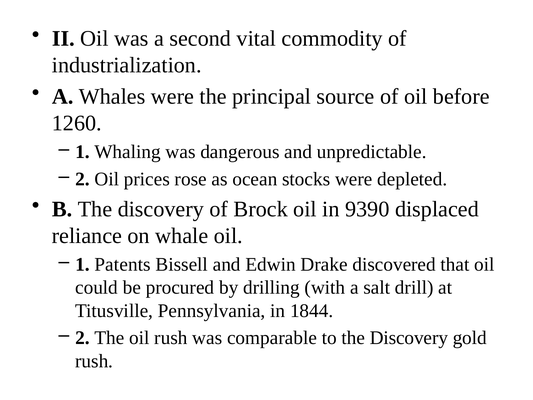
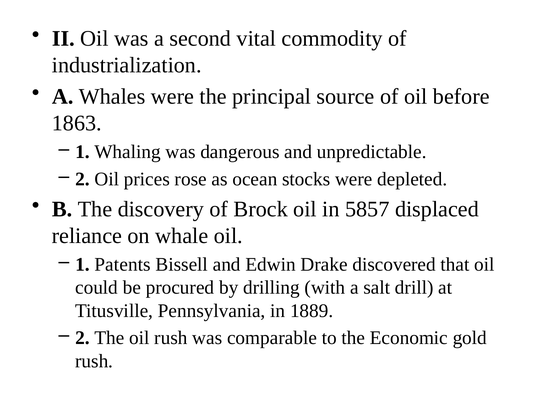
1260: 1260 -> 1863 (77, 123)
9390: 9390 -> 5857 (367, 209)
1844: 1844 -> 1889 (312, 311)
to the Discovery: Discovery -> Economic (409, 338)
